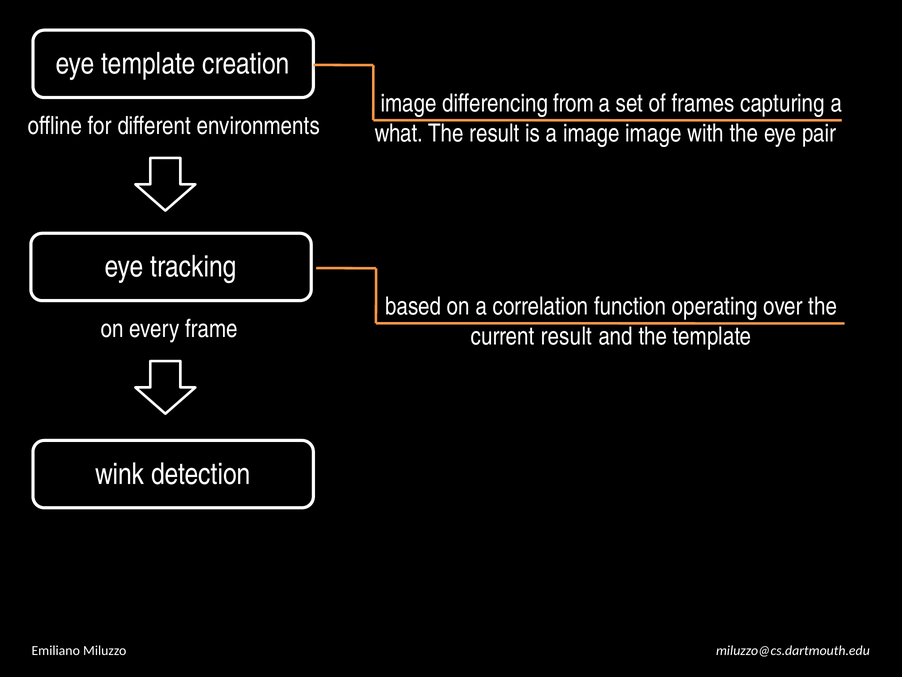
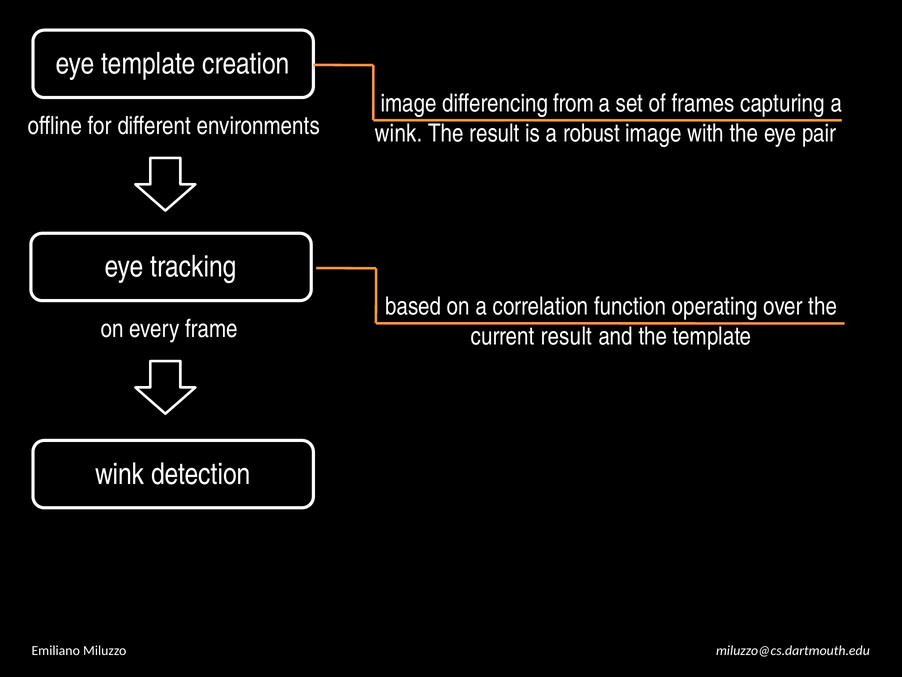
what: what -> wink (399, 133)
a image: image -> robust (591, 133)
